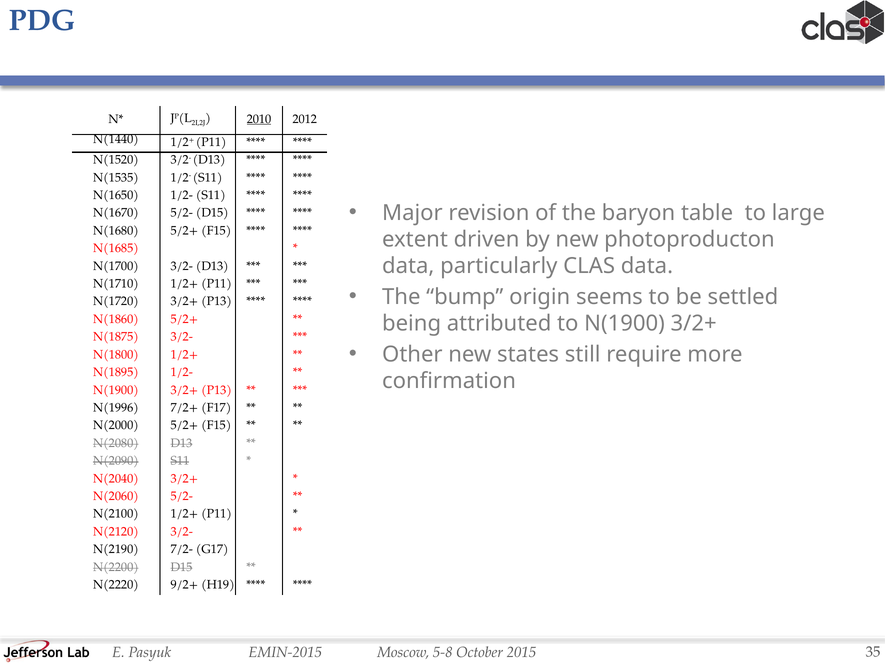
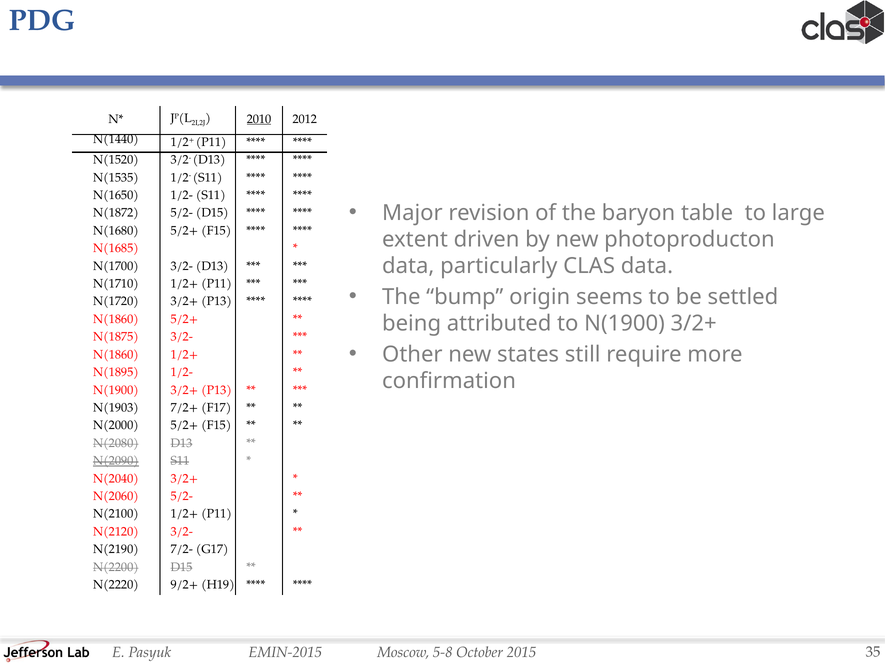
N(1670: N(1670 -> N(1872 (116, 213)
N(1800: N(1800 -> N(1860 (116, 354)
N(1996: N(1996 -> N(1903 (116, 408)
N(2090 underline: none -> present (116, 461)
